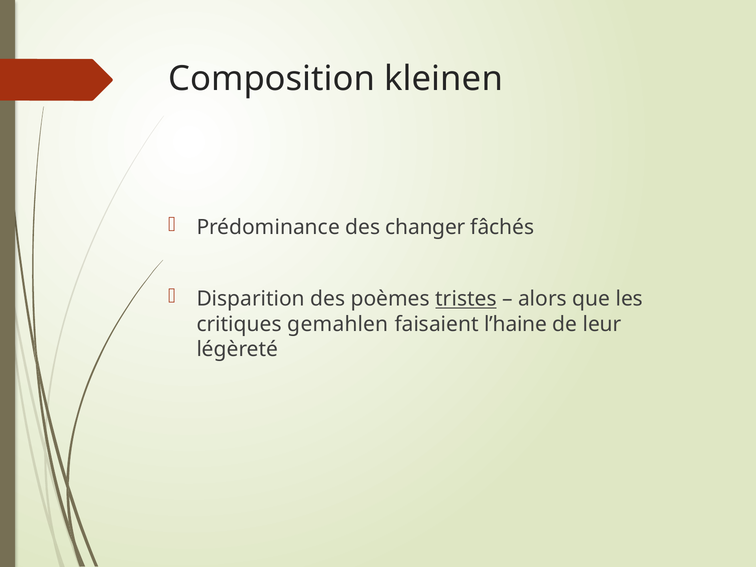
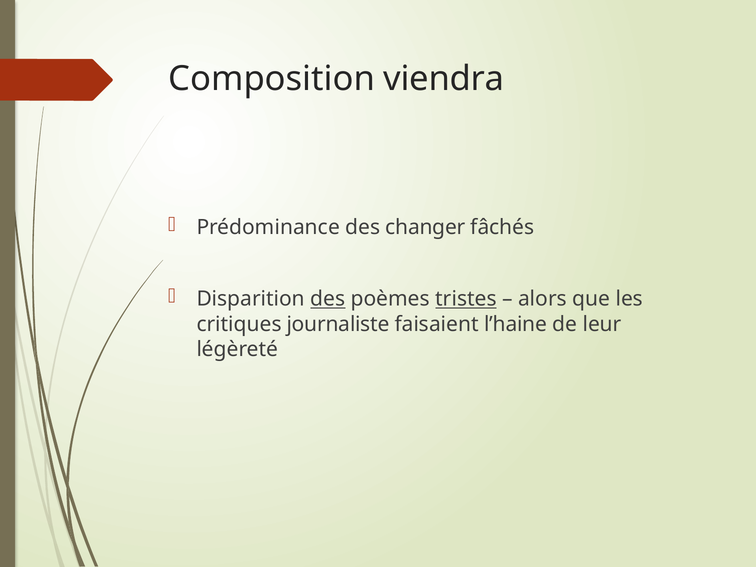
kleinen: kleinen -> viendra (444, 79)
des underline: none -> present (328, 299)
gemahlen: gemahlen -> journaliste (338, 324)
